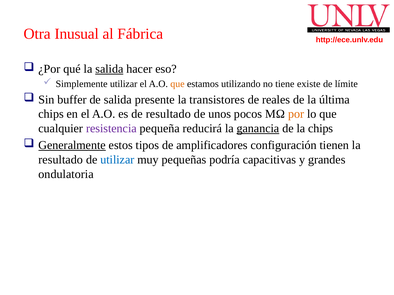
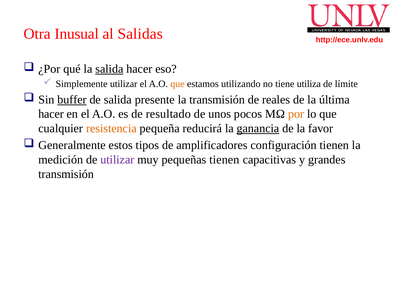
Fábrica: Fábrica -> Salidas (140, 34)
existe: existe -> utiliza (309, 84)
buffer underline: none -> present (72, 100)
la transistores: transistores -> transmisión (217, 100)
chips: chips -> hacer (51, 114)
resistencia colour: purple -> orange (111, 129)
la chips: chips -> favor (321, 129)
Generalmente underline: present -> none (72, 145)
resultado: resultado -> medición (61, 160)
utilizar colour: blue -> purple (117, 160)
pequeñas podría: podría -> tienen (224, 160)
ondulatoria: ondulatoria -> transmisión (66, 174)
